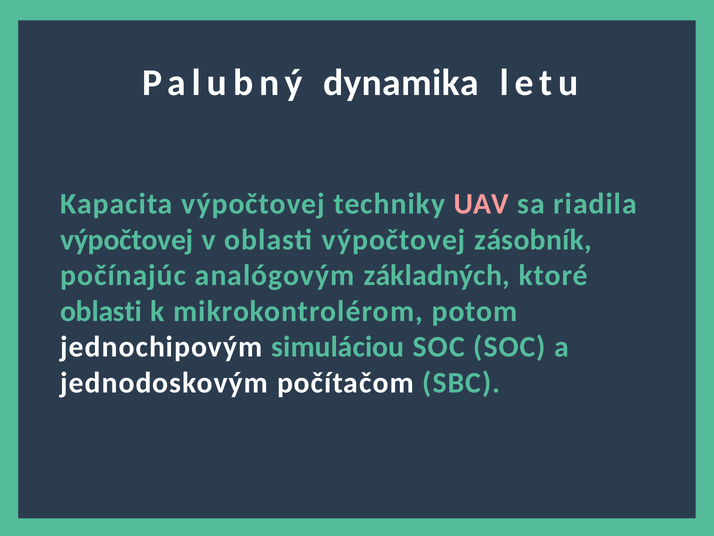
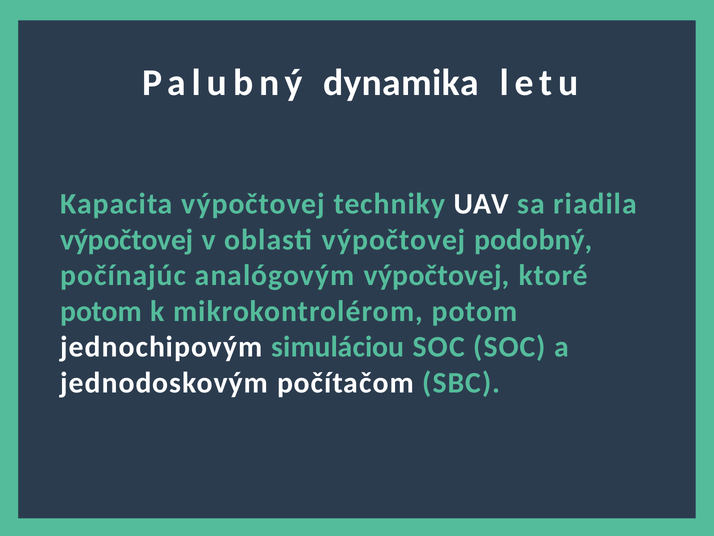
UAV colour: pink -> white (481, 204)
zásobník: zásobník -> podobný (533, 240)
analógovým základných: základných -> výpočtovej (437, 275)
oblasti: oblasti -> potom (101, 311)
